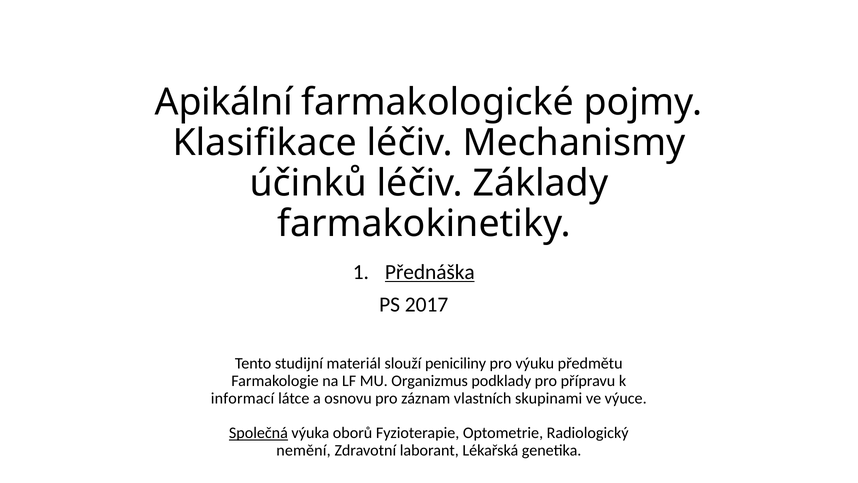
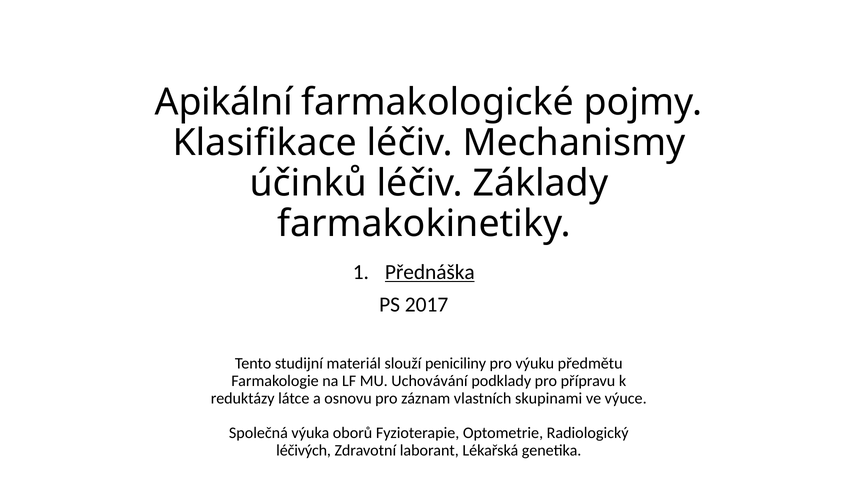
Organizmus: Organizmus -> Uchovávání (430, 381)
informací: informací -> reduktázy (243, 398)
Společná underline: present -> none (258, 433)
nemění: nemění -> léčivých (304, 450)
